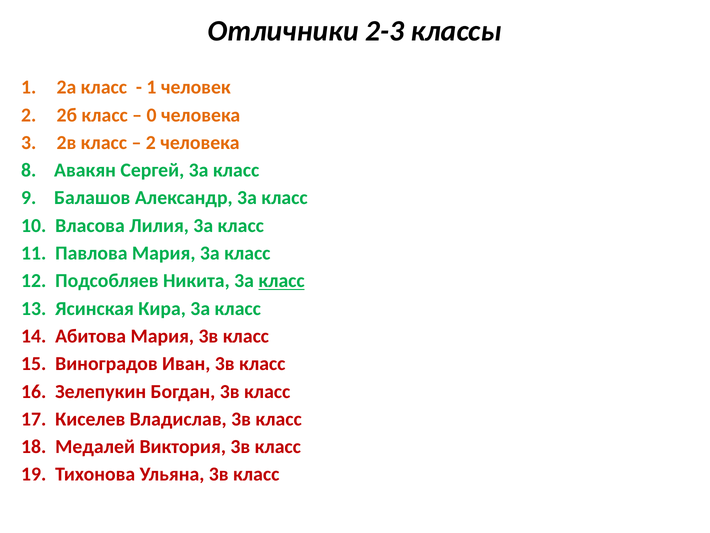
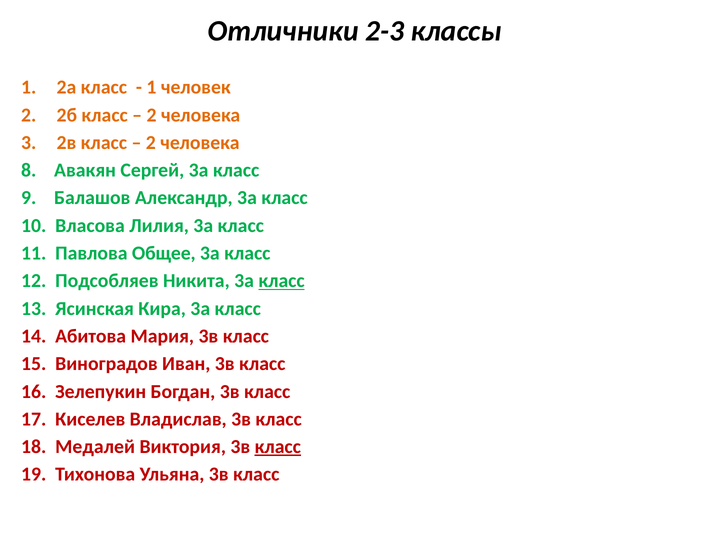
0: 0 -> 2 (152, 115)
Павлова Мария: Мария -> Общее (164, 253)
класс underline: none -> present (278, 446)
